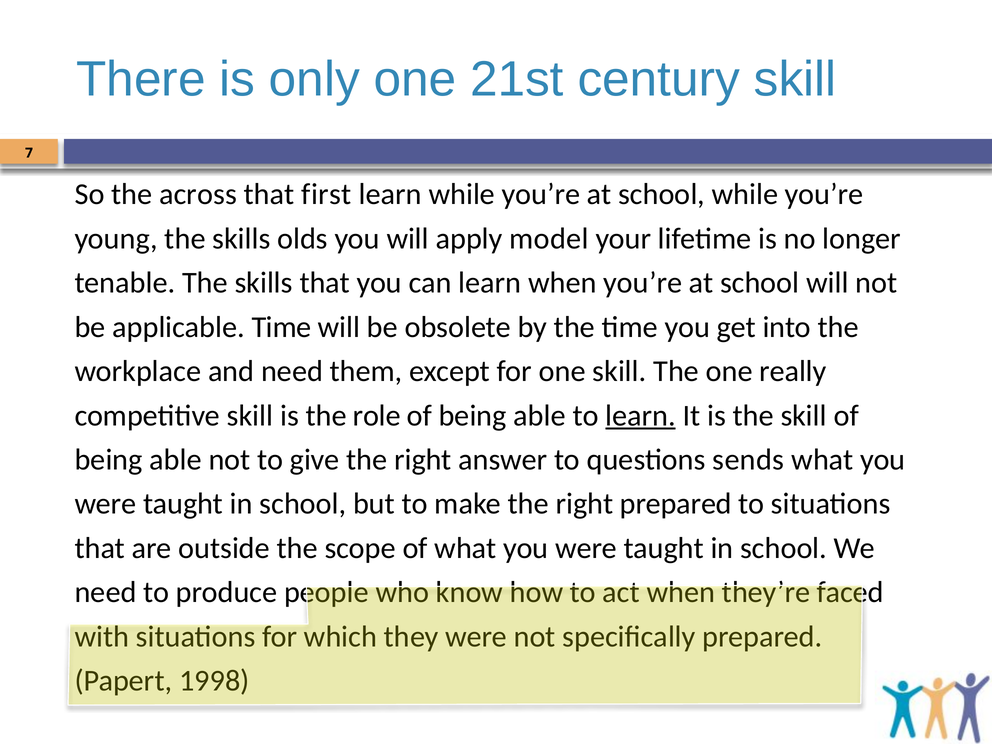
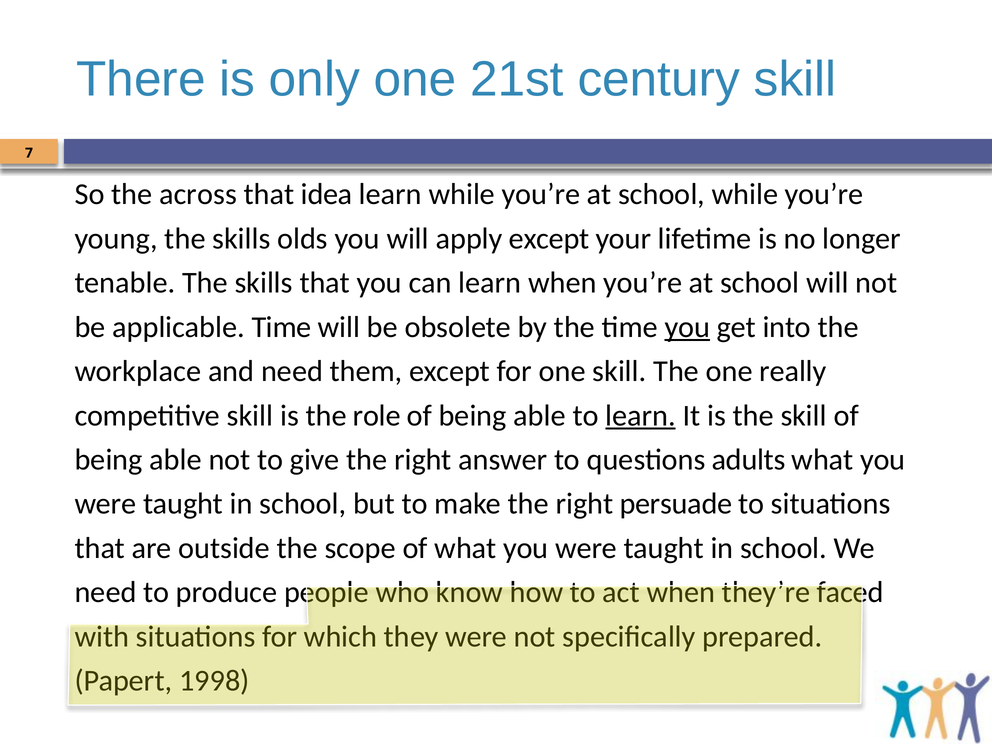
first: first -> idea (327, 194)
apply model: model -> except (549, 239)
you underline: none -> present (687, 327)
sends: sends -> adults (749, 460)
right prepared: prepared -> persuade (676, 504)
